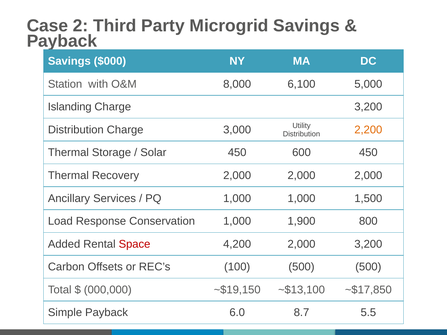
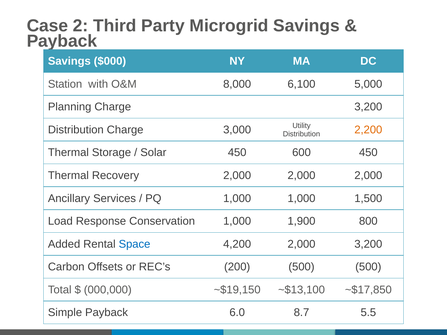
Islanding: Islanding -> Planning (70, 107)
Space colour: red -> blue (135, 244)
100: 100 -> 200 (237, 267)
